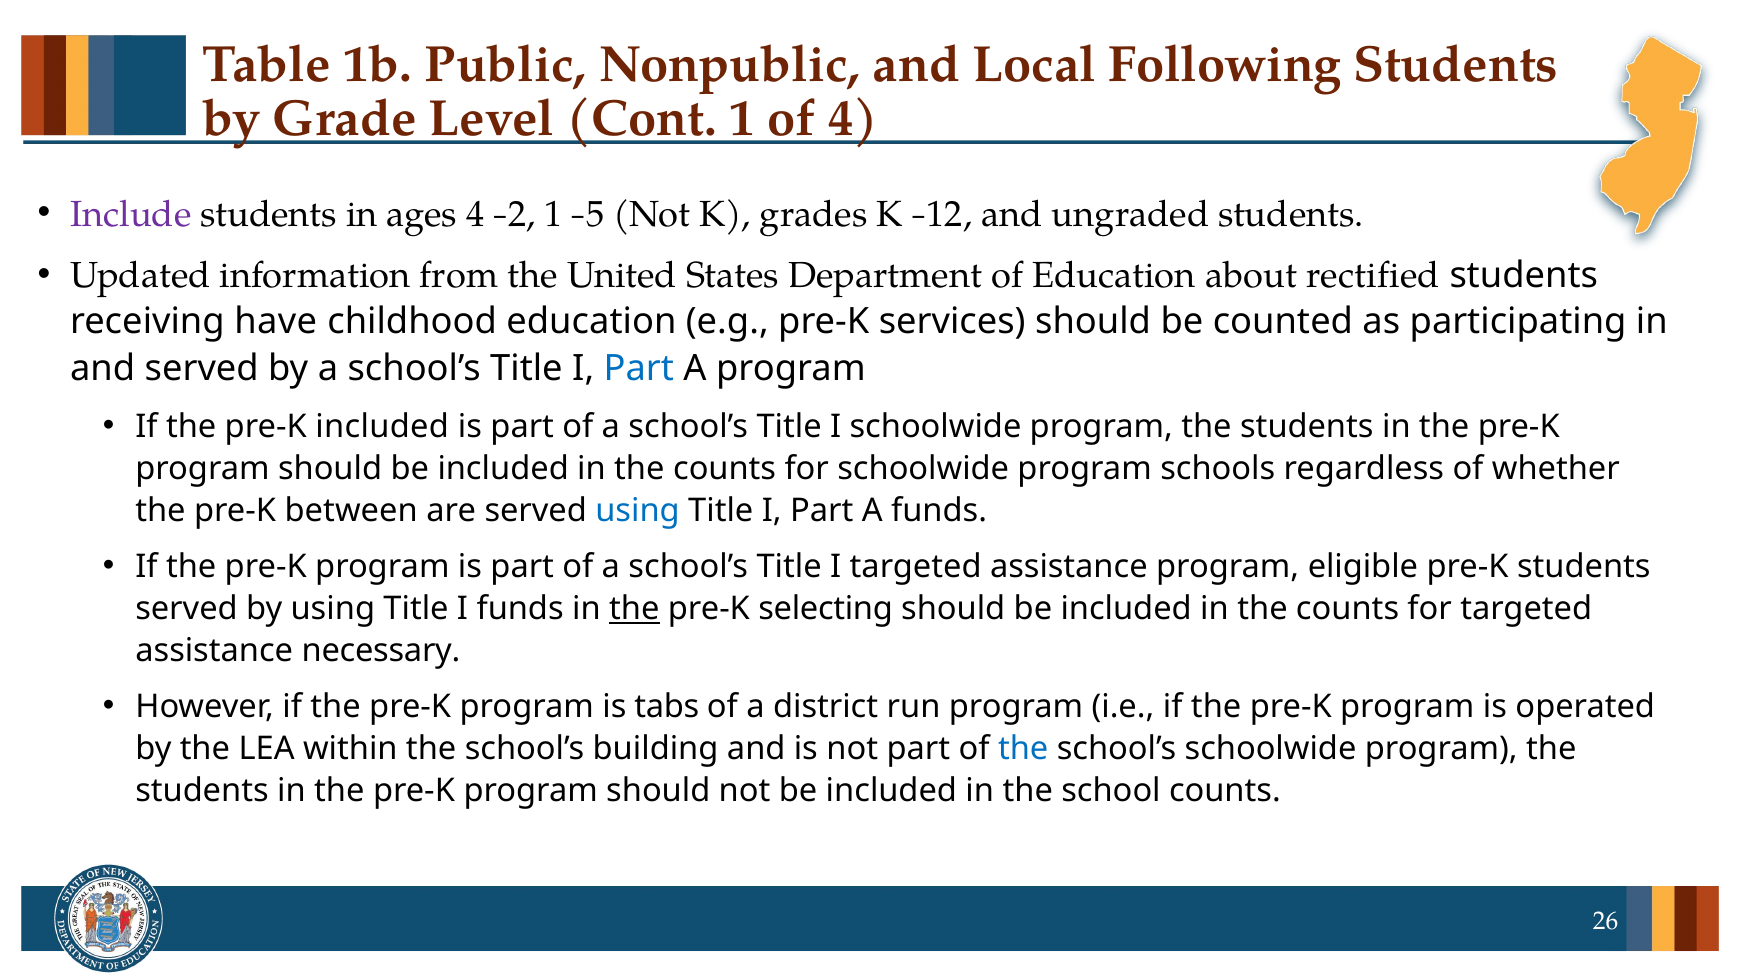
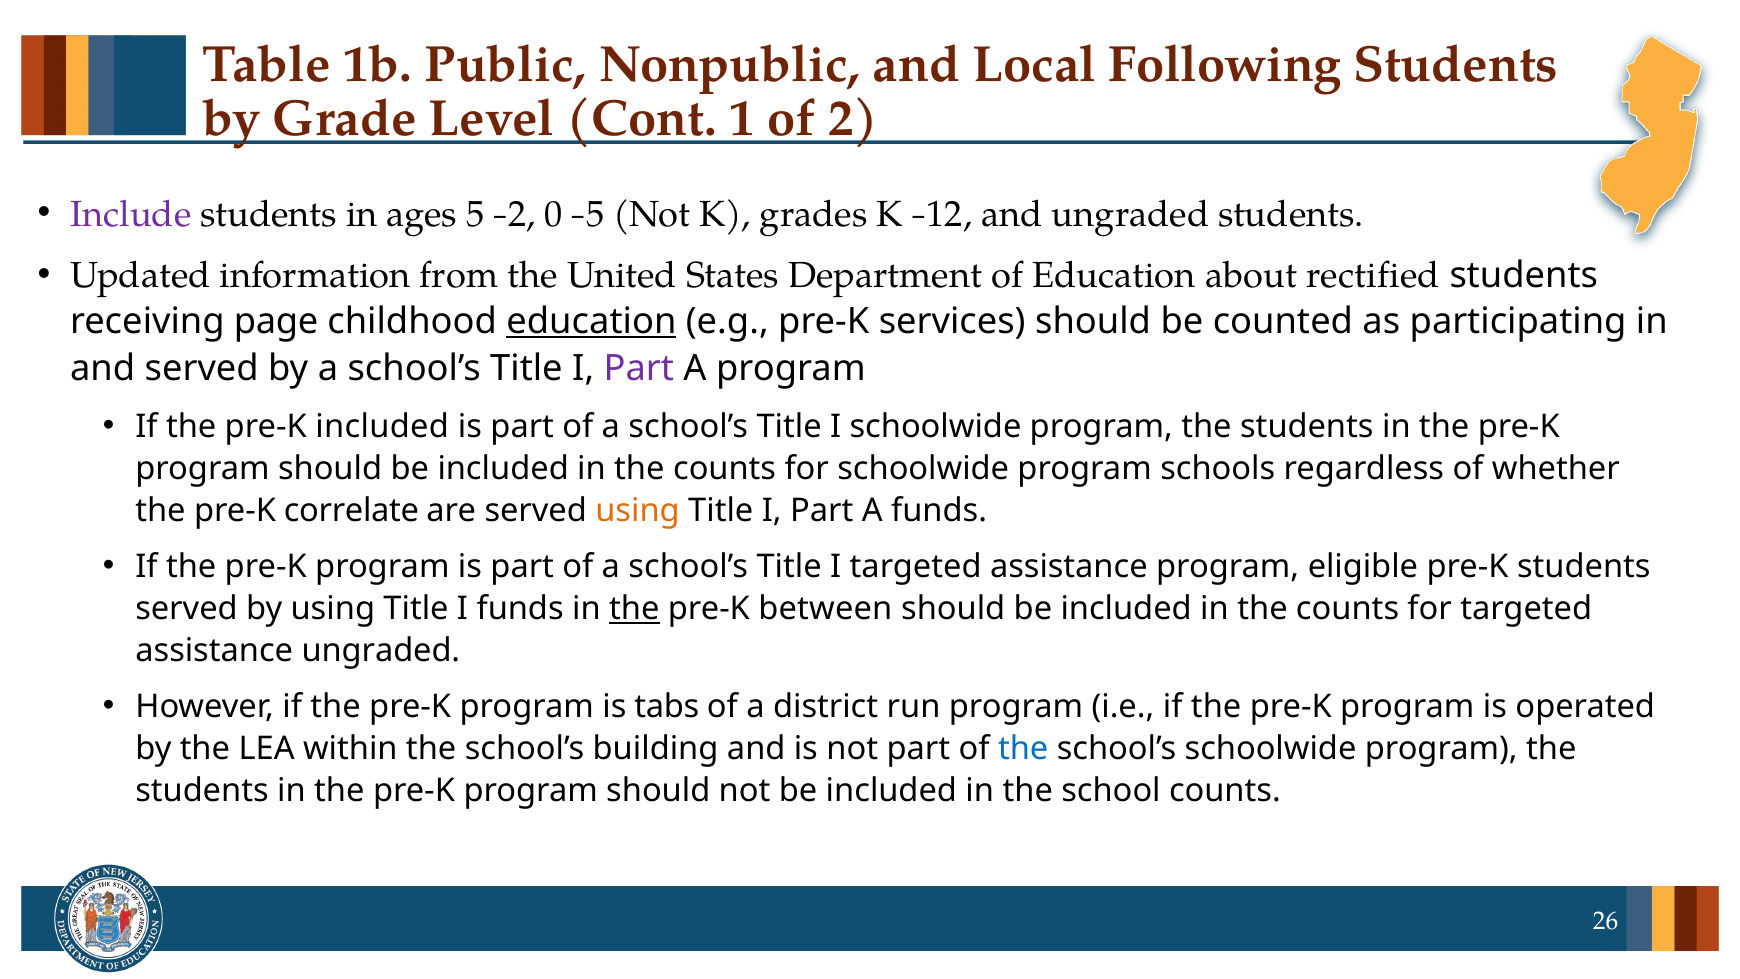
of 4: 4 -> 2 (853, 119)
ages 4: 4 -> 5 (475, 214)
–2 1: 1 -> 0 (553, 214)
have: have -> page (276, 322)
education underline: none -> present (591, 322)
Part colour: blue -> purple (639, 368)
between: between -> correlate (351, 510)
using colour: blue -> orange (638, 510)
selecting: selecting -> between (825, 608)
assistance necessary: necessary -> ungraded (381, 650)
